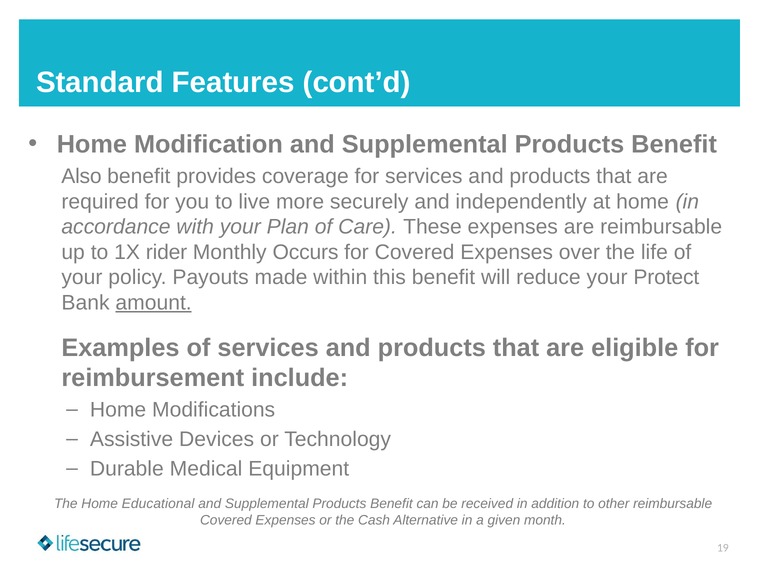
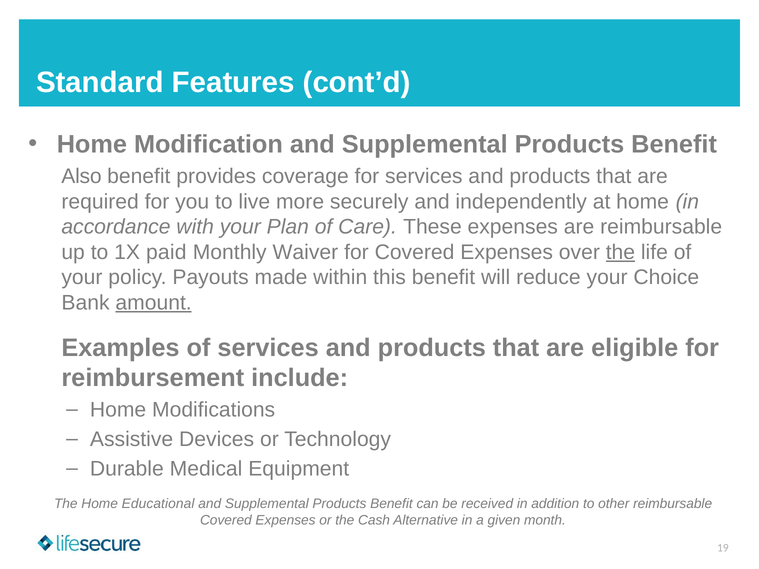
rider: rider -> paid (166, 252)
Occurs: Occurs -> Waiver (305, 252)
the underline: none -> present (620, 252)
Protect: Protect -> Choice (666, 278)
